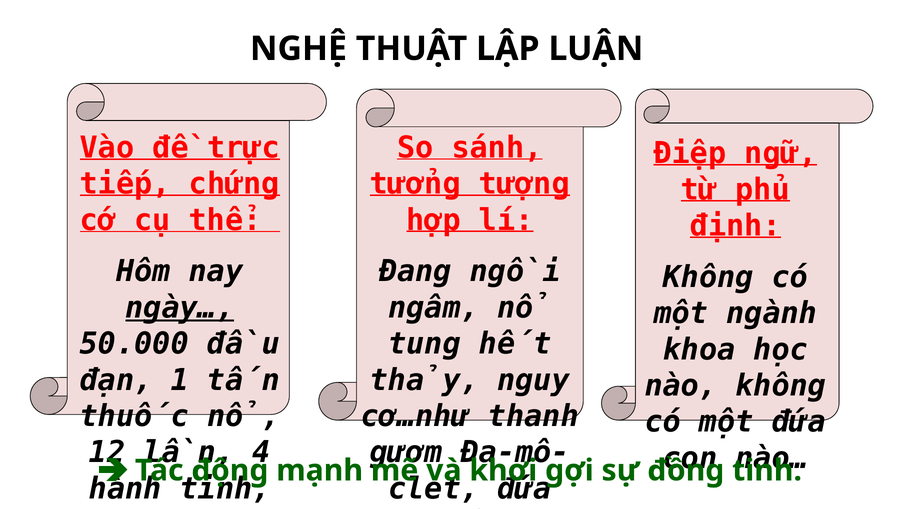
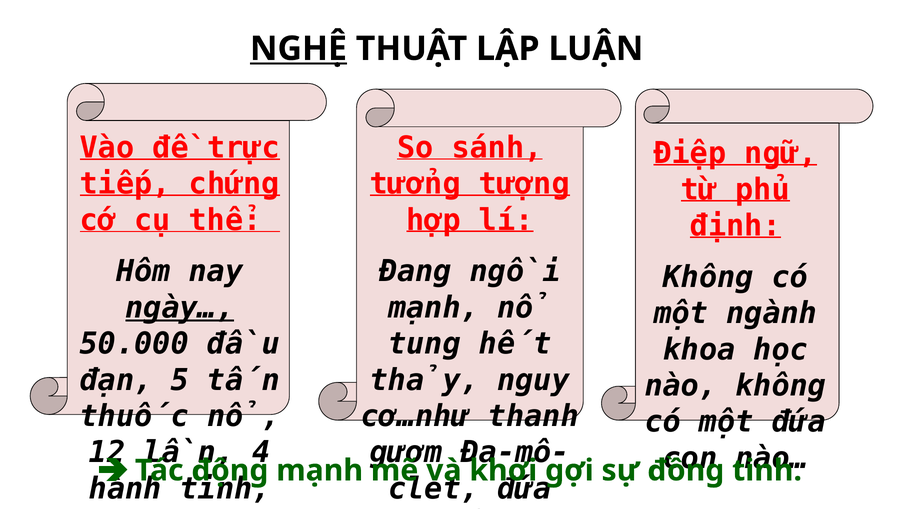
NGHỆ underline: none -> present (298, 49)
ngầm: ngầm -> mạnh (433, 308)
1: 1 -> 5 (180, 380)
